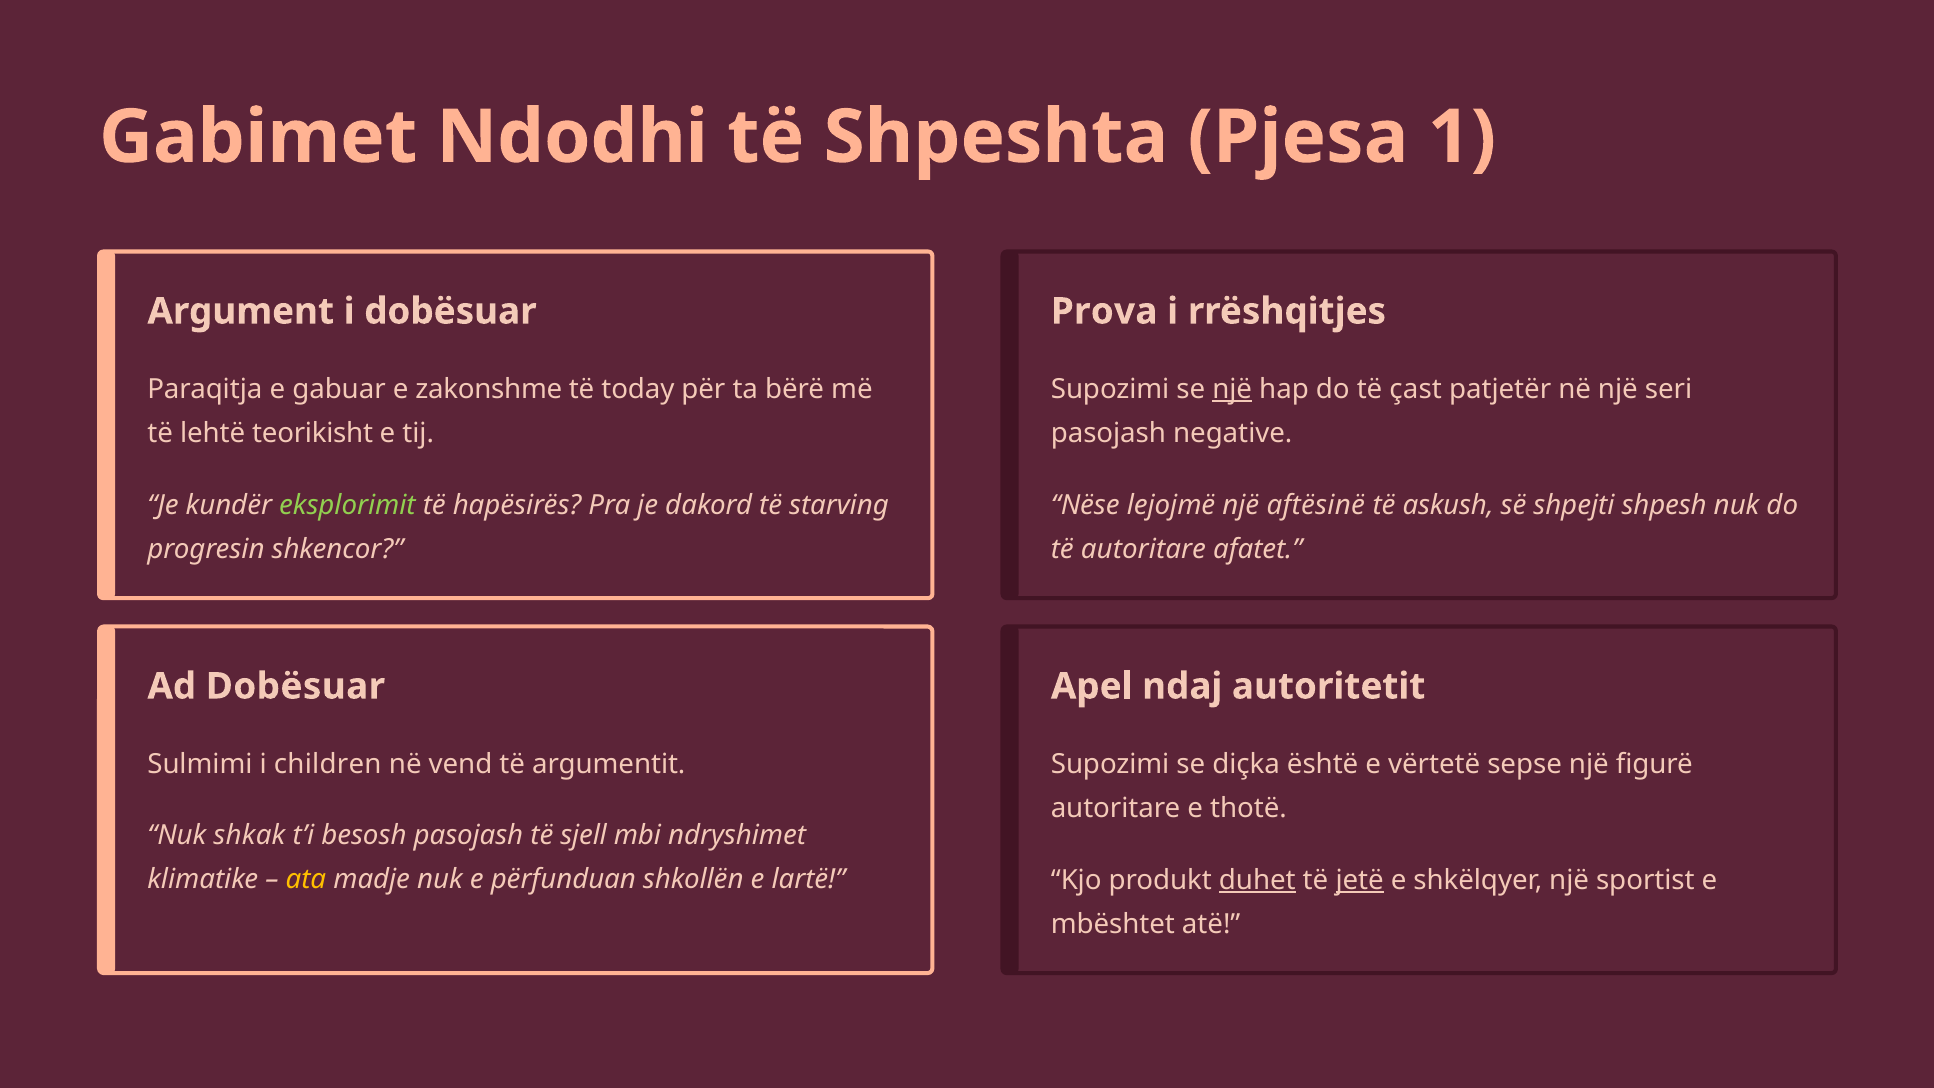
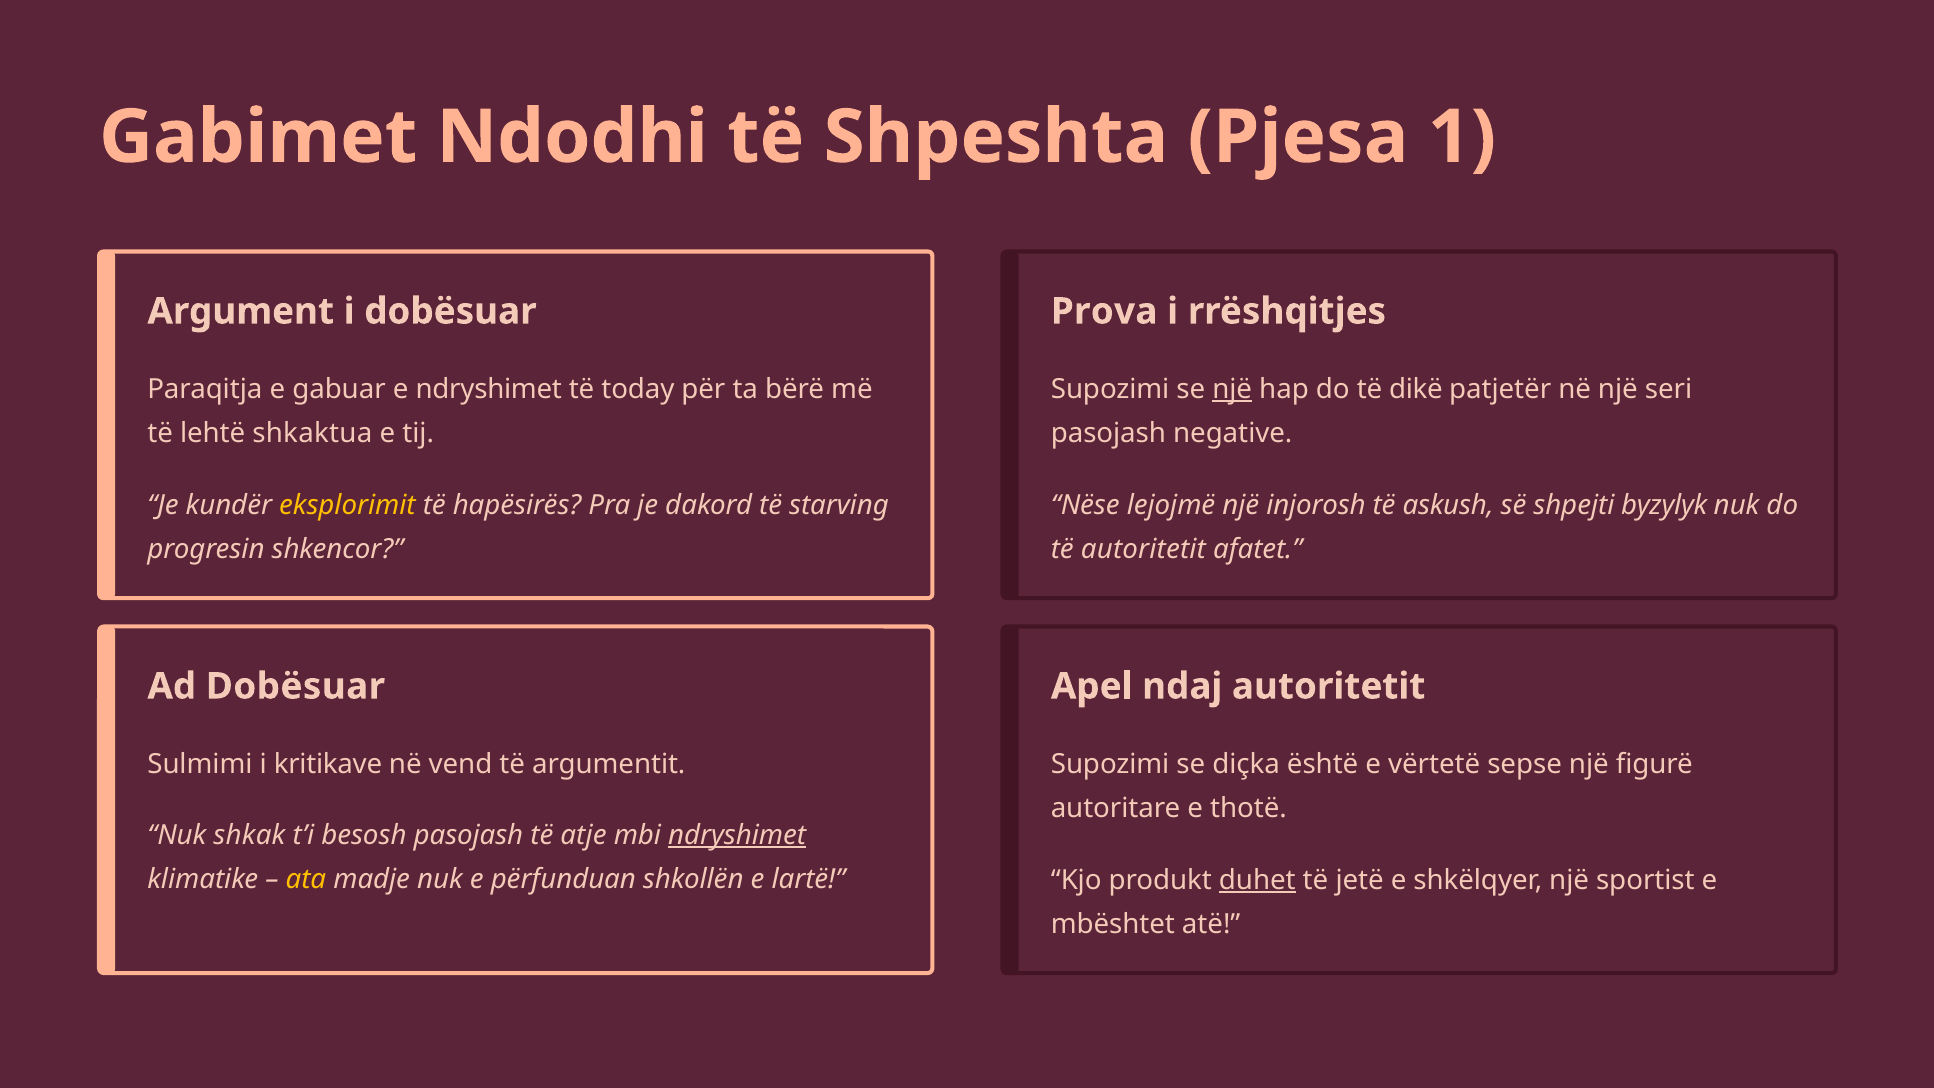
e zakonshme: zakonshme -> ndryshimet (489, 389)
çast: çast -> dikë (1416, 389)
teorikisht: teorikisht -> shkaktua (312, 434)
eksplorimit colour: light green -> yellow (347, 505)
aftësinë: aftësinë -> injorosh (1316, 505)
shpesh: shpesh -> byzylyk (1664, 505)
të autoritare: autoritare -> autoritetit (1143, 550)
children: children -> kritikave (328, 764)
sjell: sjell -> atje (584, 835)
ndryshimet underline: none -> present (737, 835)
jetë underline: present -> none (1360, 880)
